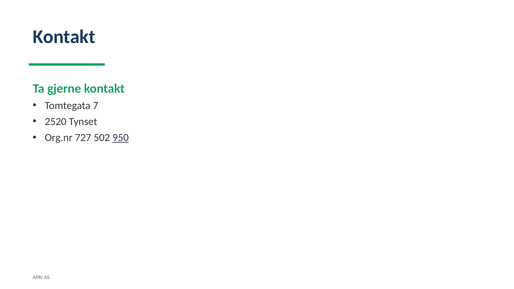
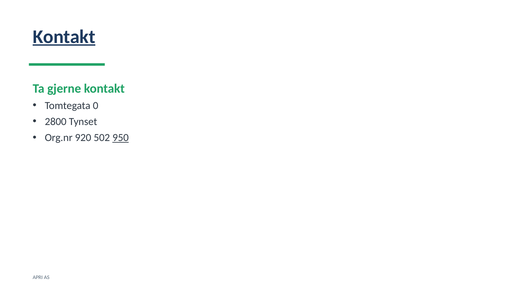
Kontakt underline: none -> present (64, 37)
7: 7 -> 0 (96, 106)
2520: 2520 -> 2800 (56, 122)
727: 727 -> 920 (83, 138)
